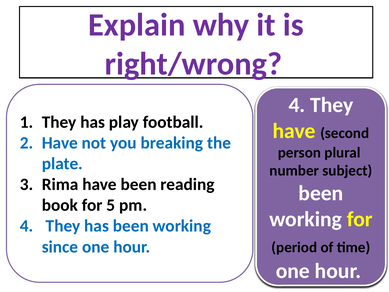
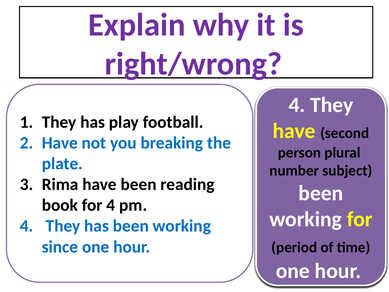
for 5: 5 -> 4 (111, 205)
